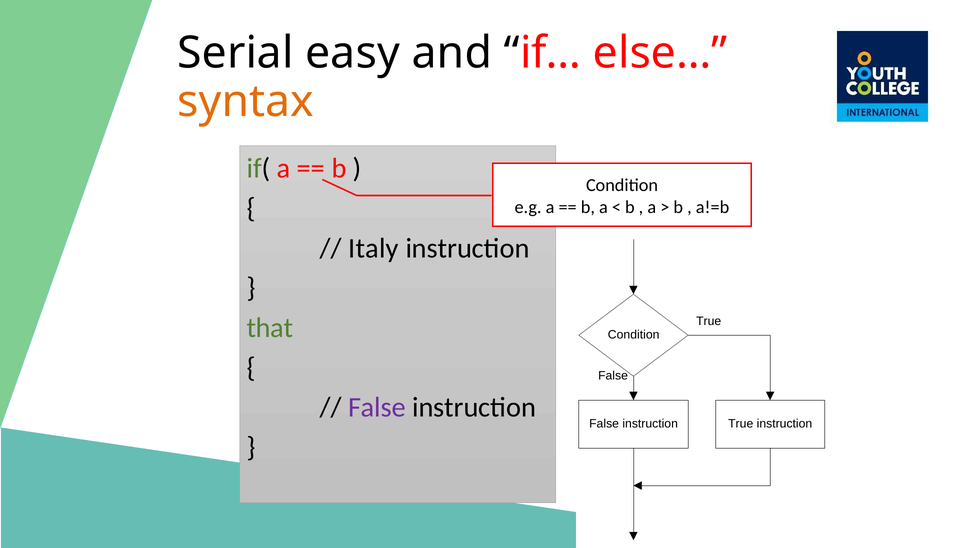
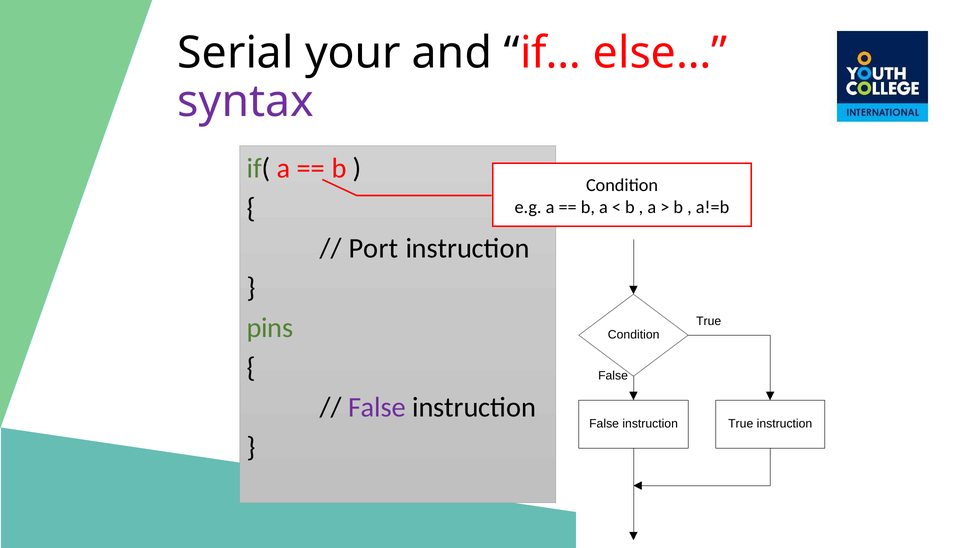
easy: easy -> your (353, 53)
syntax colour: orange -> purple (246, 101)
Italy: Italy -> Port (373, 248)
that: that -> pins (270, 328)
